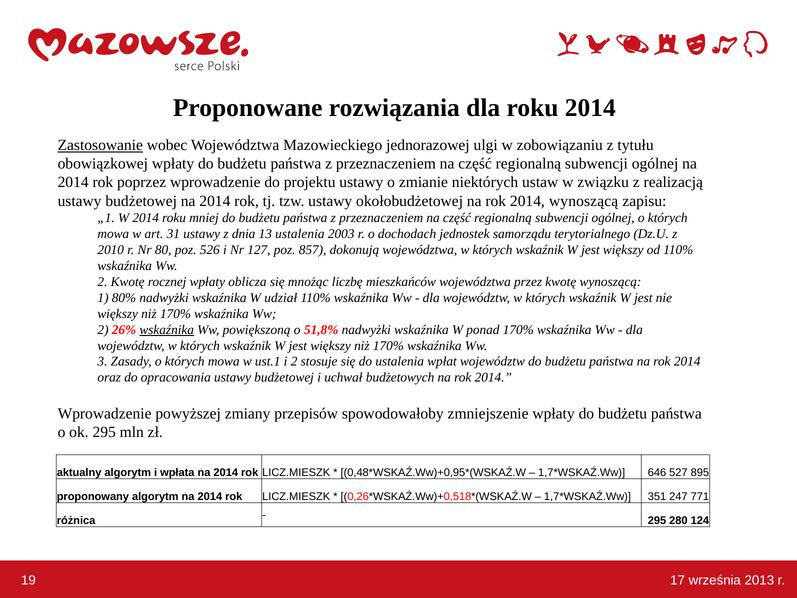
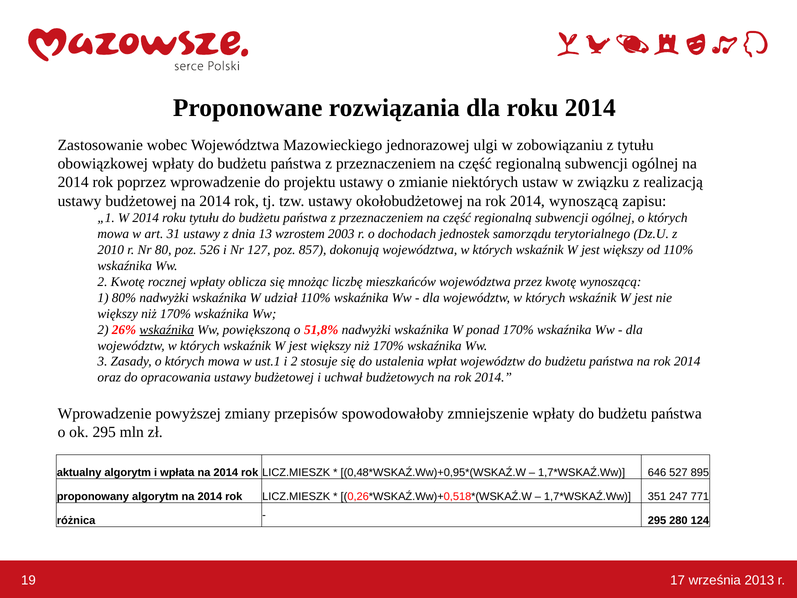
Zastosowanie underline: present -> none (100, 145)
roku mniej: mniej -> tytułu (204, 218)
13 ustalenia: ustalenia -> wzrostem (300, 234)
